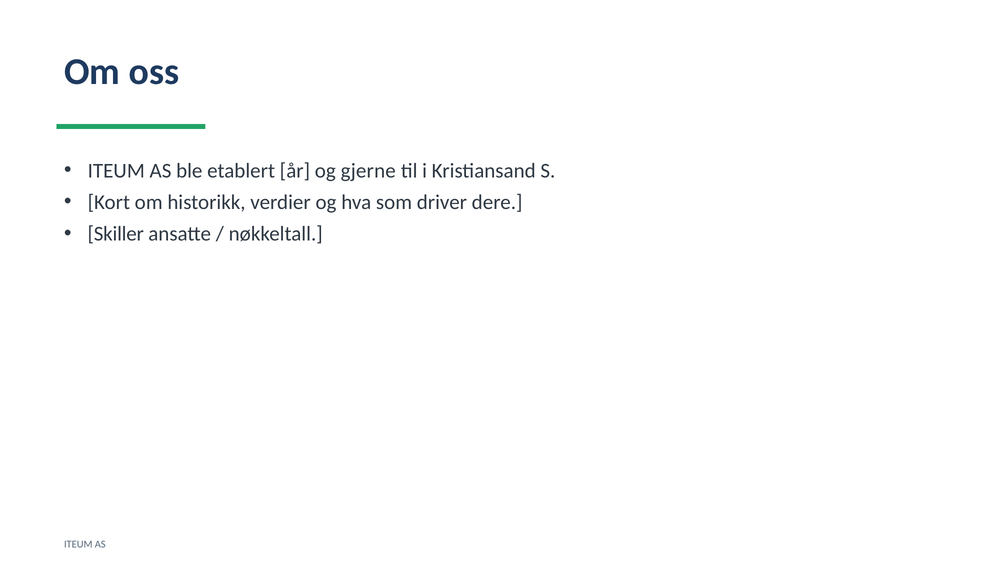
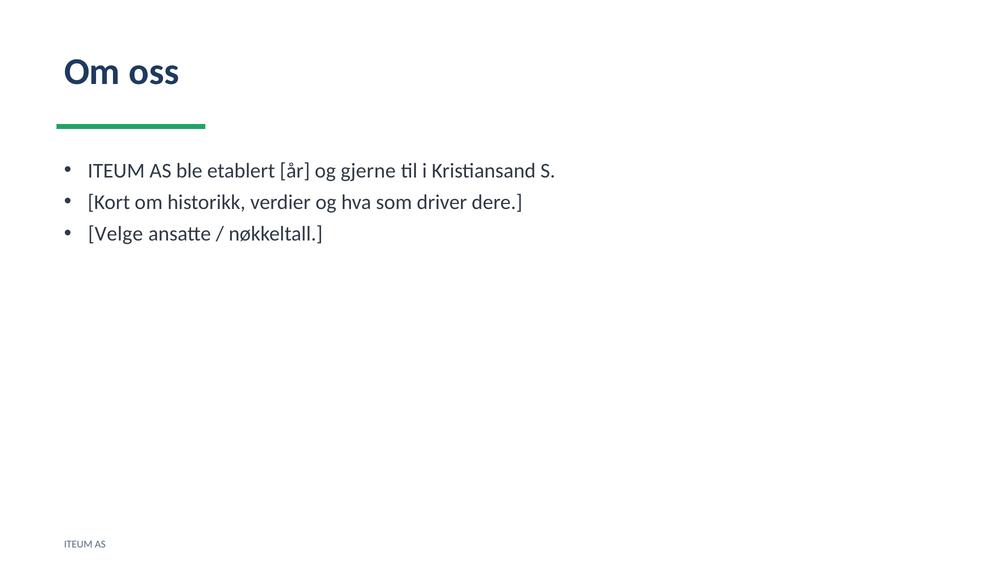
Skiller: Skiller -> Velge (116, 234)
